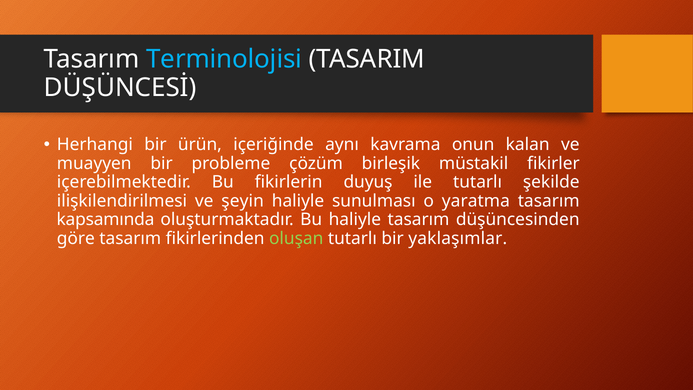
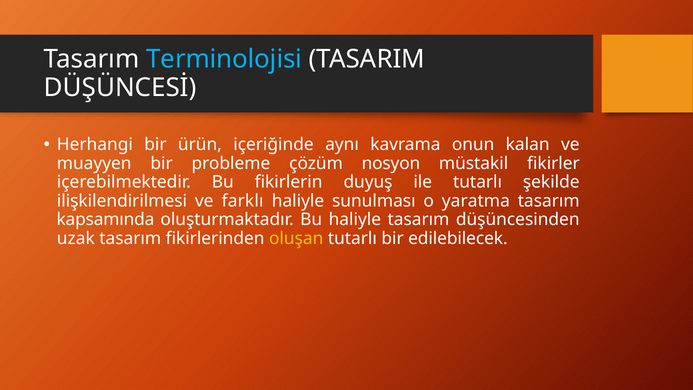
birleşik: birleşik -> nosyon (391, 163)
şeyin: şeyin -> farklı (243, 201)
göre: göre -> uzak (76, 238)
oluşan colour: light green -> yellow (296, 238)
yaklaşımlar: yaklaşımlar -> edilebilecek (458, 238)
